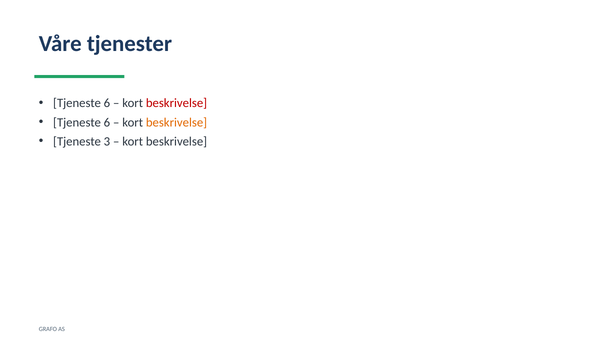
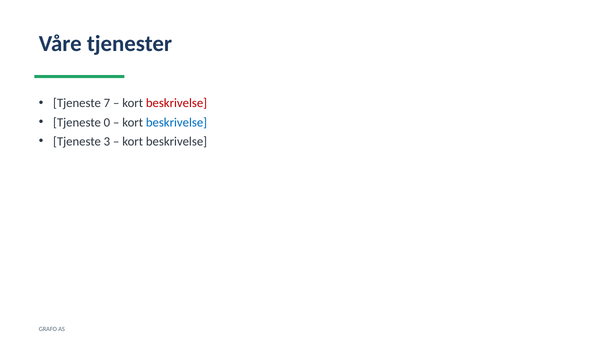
6: 6 -> 7 (107, 103)
6: 6 -> 0 (107, 122)
beskrivelse colour: orange -> blue (177, 122)
